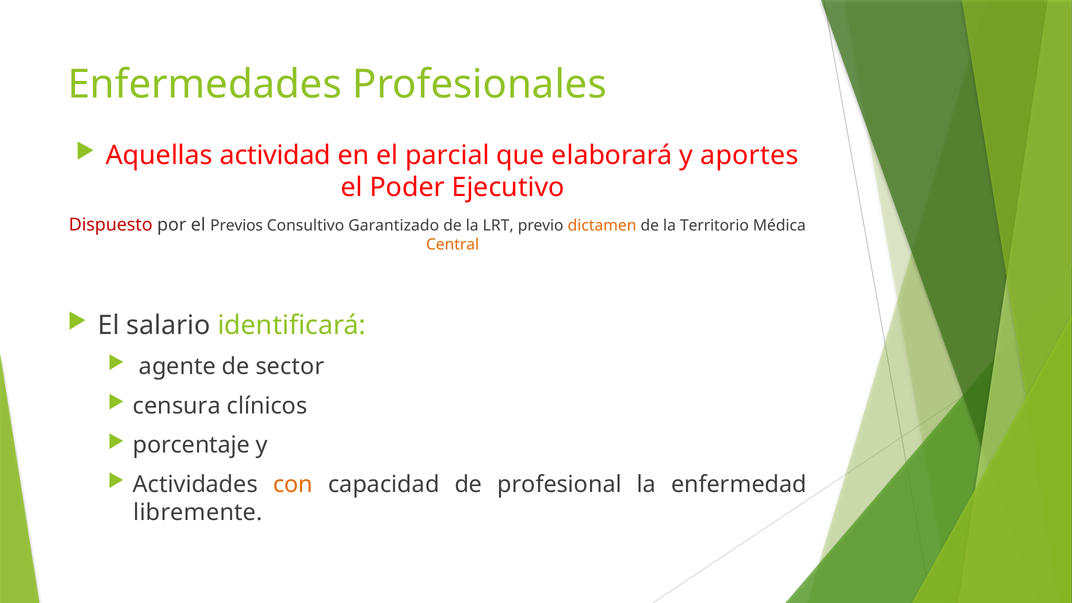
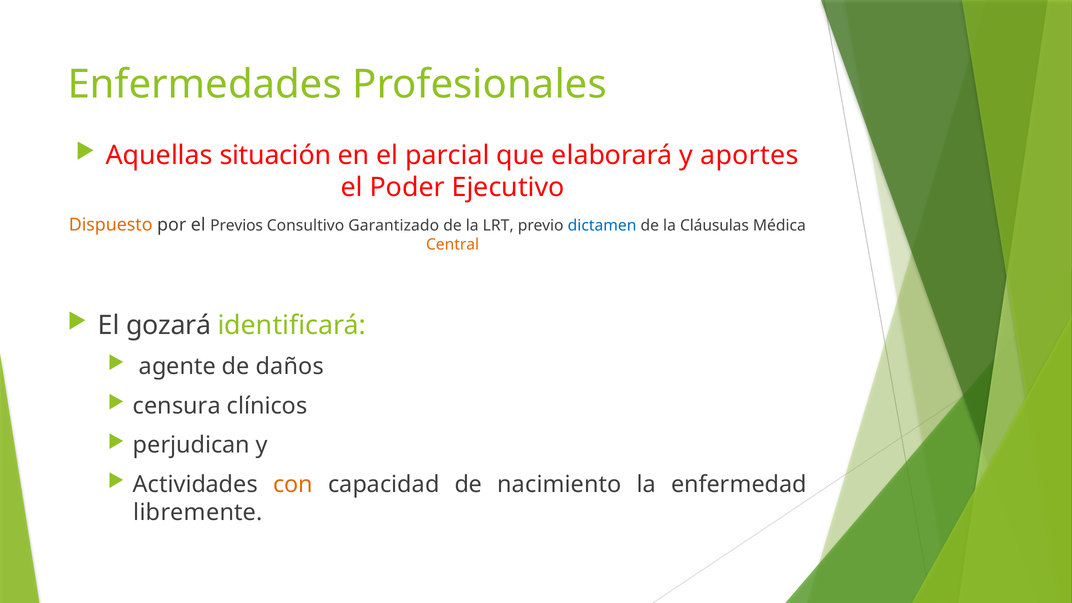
actividad: actividad -> situación (275, 155)
Dispuesto colour: red -> orange (111, 225)
dictamen colour: orange -> blue (602, 226)
Territorio: Territorio -> Cláusulas (714, 226)
salario: salario -> gozará (169, 326)
sector: sector -> daños (290, 367)
porcentaje: porcentaje -> perjudican (191, 445)
profesional: profesional -> nacimiento (559, 485)
